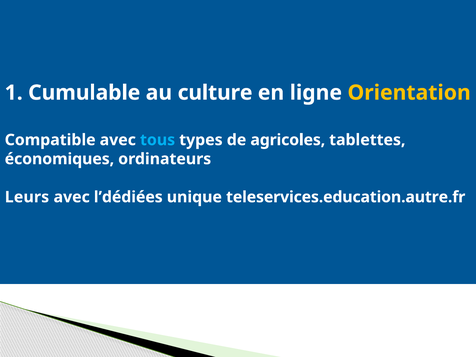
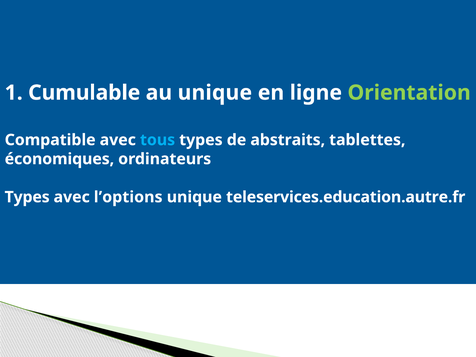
au culture: culture -> unique (215, 93)
Orientation colour: yellow -> light green (409, 93)
agricoles: agricoles -> abstraits (288, 140)
Leurs: Leurs -> Types (27, 197)
l’dédiées: l’dédiées -> l’options (128, 197)
